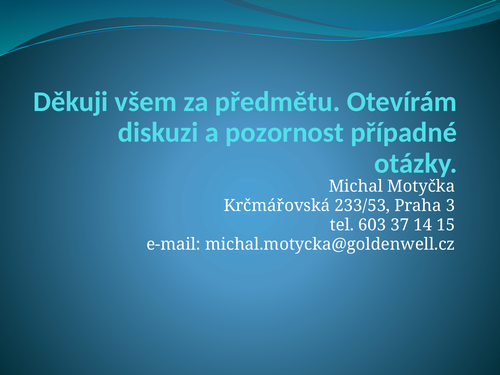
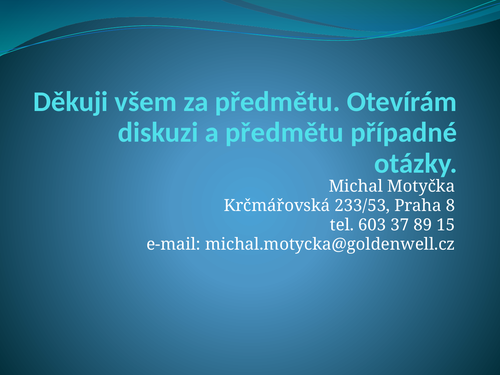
a pozornost: pozornost -> předmětu (285, 133)
3: 3 -> 8 (450, 206)
14: 14 -> 89 (423, 225)
